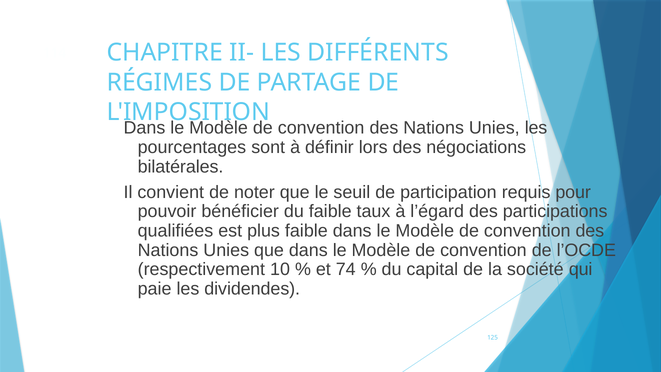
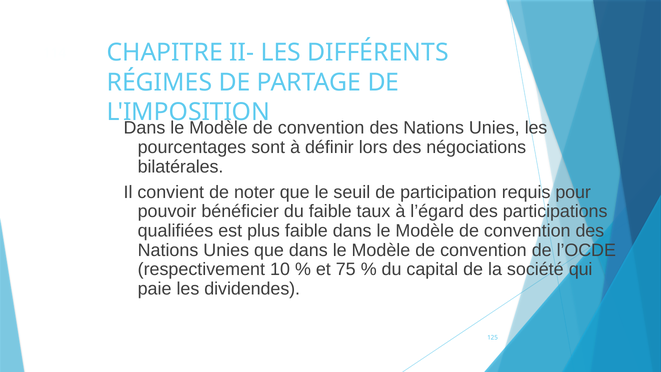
74: 74 -> 75 (346, 269)
